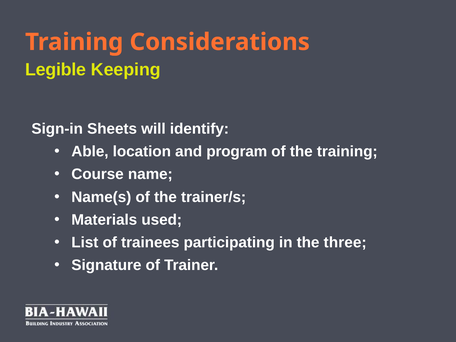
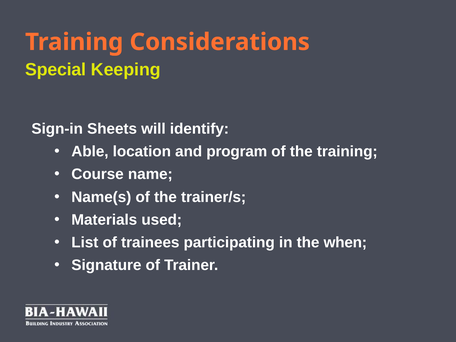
Legible: Legible -> Special (56, 70)
three: three -> when (345, 242)
